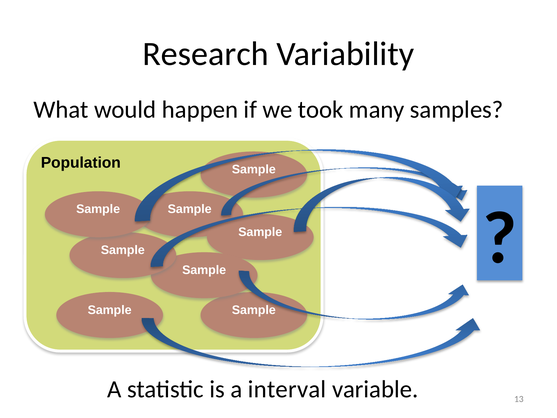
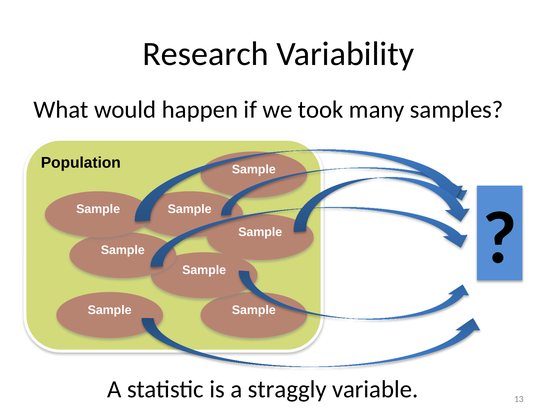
interval: interval -> straggly (287, 389)
